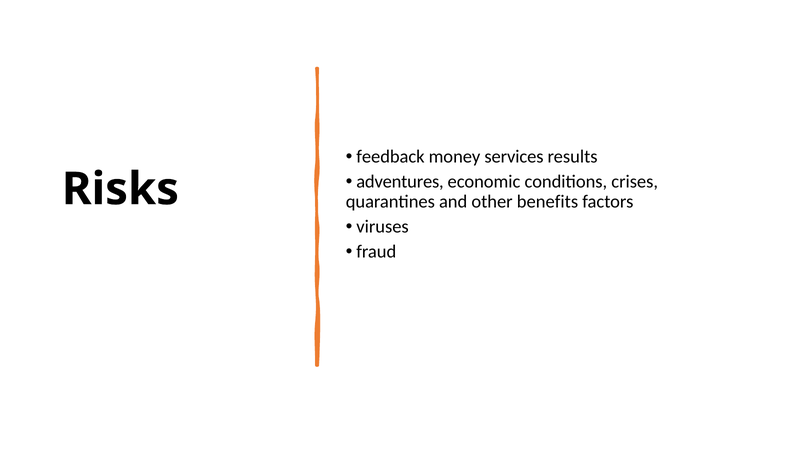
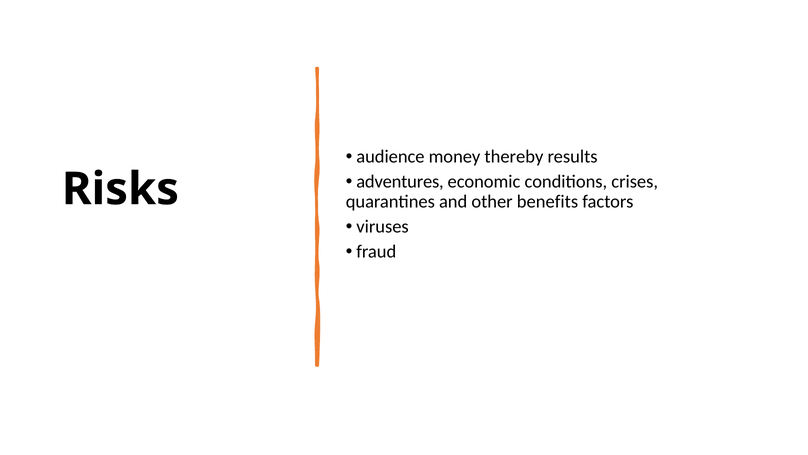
feedback: feedback -> audience (390, 156)
services: services -> thereby (514, 156)
